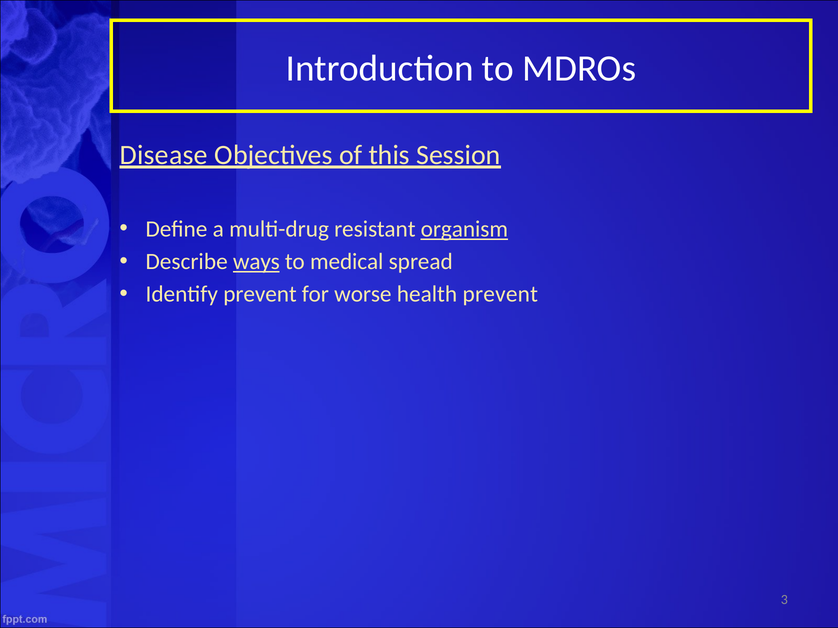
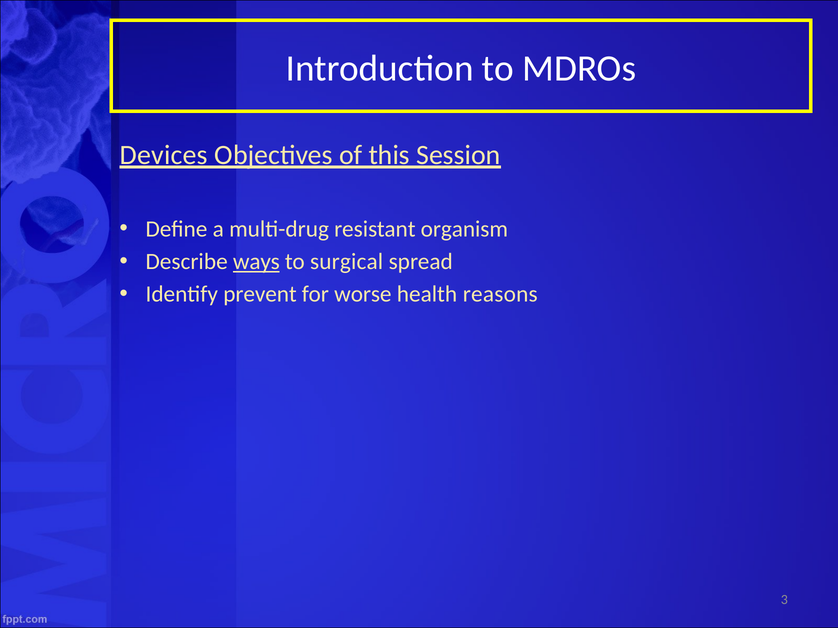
Disease: Disease -> Devices (164, 155)
organism underline: present -> none (464, 229)
medical: medical -> surgical (347, 262)
health prevent: prevent -> reasons (500, 294)
